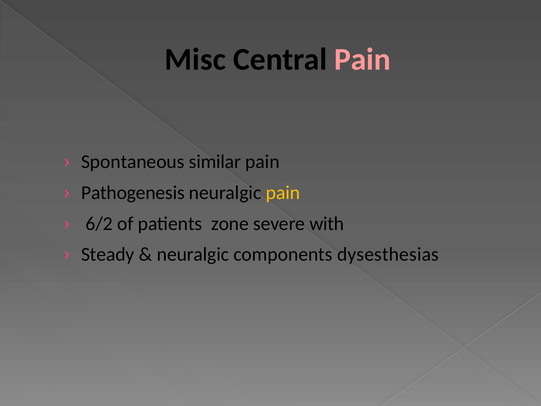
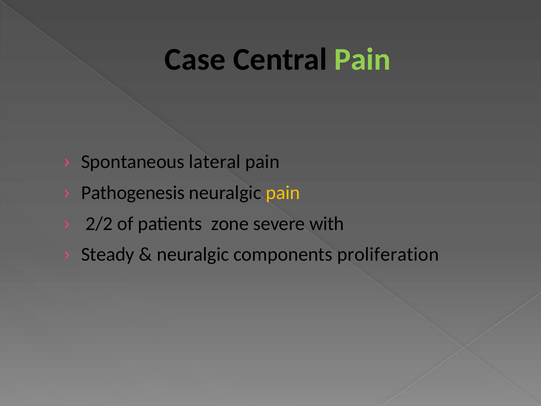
Misc: Misc -> Case (195, 59)
Pain colour: pink -> light green (363, 59)
similar: similar -> lateral (215, 162)
6/2: 6/2 -> 2/2 (99, 223)
dysesthesias: dysesthesias -> proliferation (388, 254)
